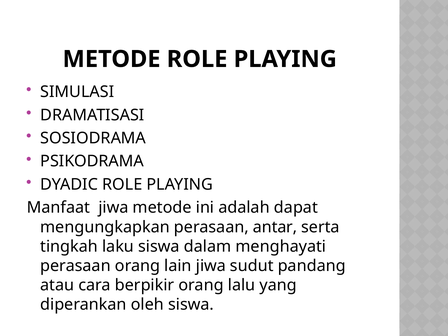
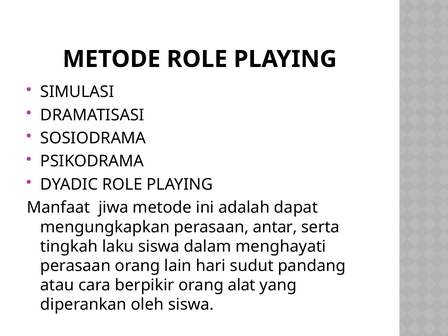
lain jiwa: jiwa -> hari (211, 266)
lalu: lalu -> alat (242, 285)
